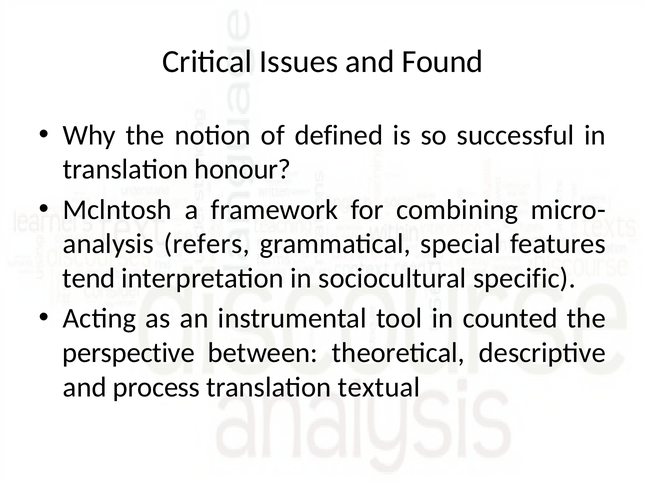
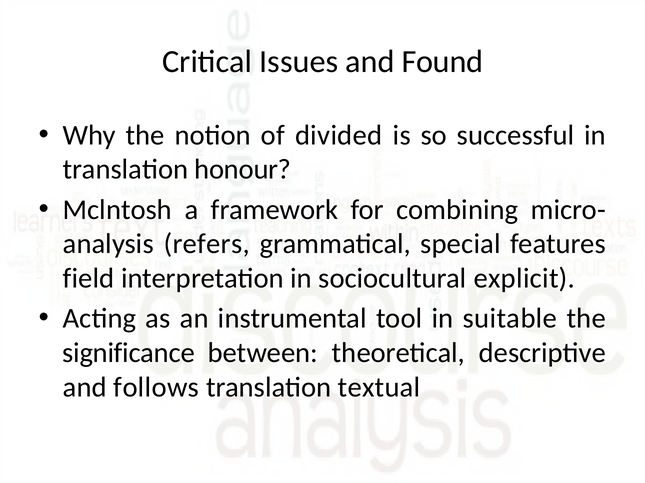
defined: defined -> divided (339, 135)
tend: tend -> field (89, 279)
specific: specific -> explicit (524, 279)
counted: counted -> suitable (510, 319)
perspective: perspective -> significance (129, 353)
process: process -> follows (156, 388)
